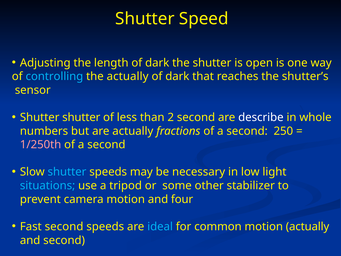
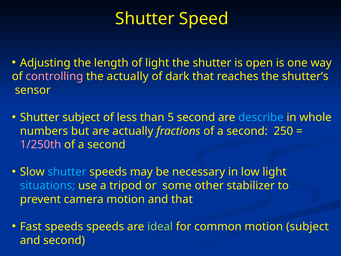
length of dark: dark -> light (157, 63)
controlling colour: light blue -> pink (54, 76)
Shutter shutter: shutter -> subject (81, 117)
2: 2 -> 5 (171, 117)
describe colour: white -> light blue (261, 117)
and four: four -> that (182, 199)
Fast second: second -> speeds (64, 226)
ideal colour: light blue -> light green (160, 226)
motion actually: actually -> subject (307, 226)
